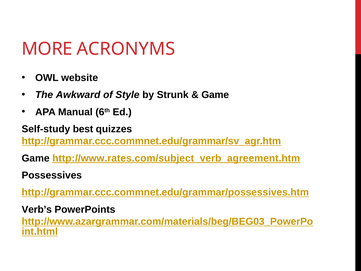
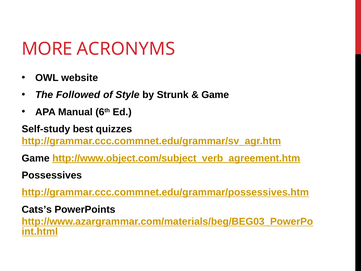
Awkward: Awkward -> Followed (78, 95)
http://www.rates.com/subject_verb_agreement.htm: http://www.rates.com/subject_verb_agreement.htm -> http://www.object.com/subject_verb_agreement.htm (176, 158)
Verb’s: Verb’s -> Cats’s (37, 209)
